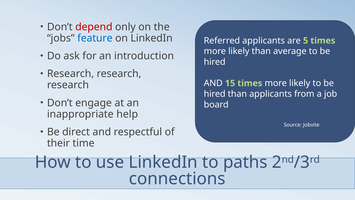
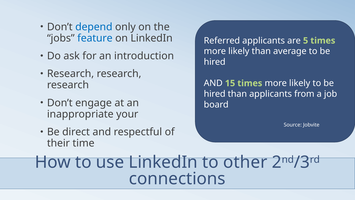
depend colour: red -> blue (94, 27)
help: help -> your (127, 114)
paths: paths -> other (245, 162)
